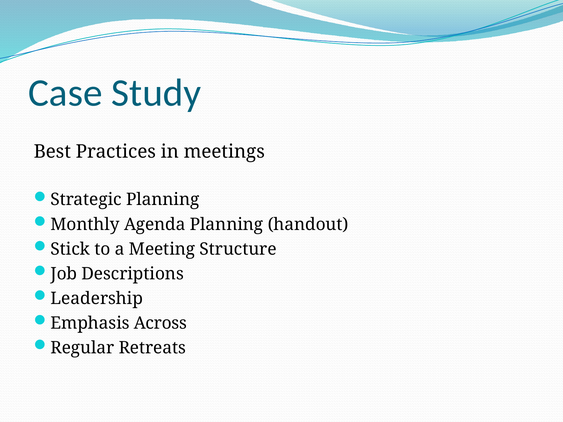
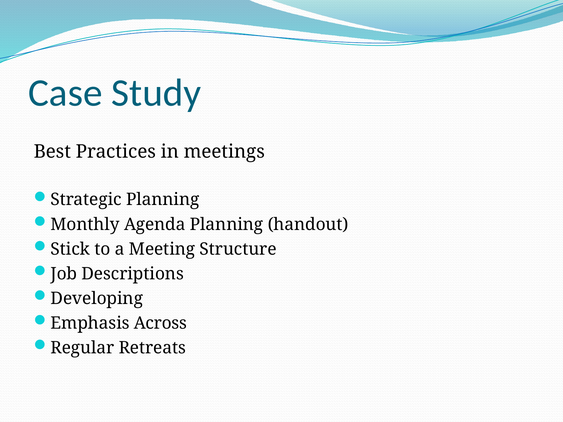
Leadership: Leadership -> Developing (97, 299)
